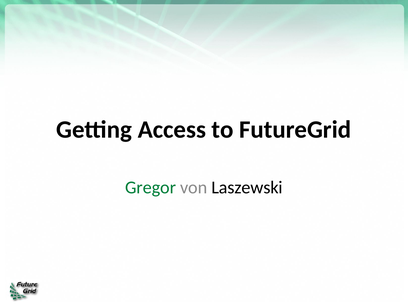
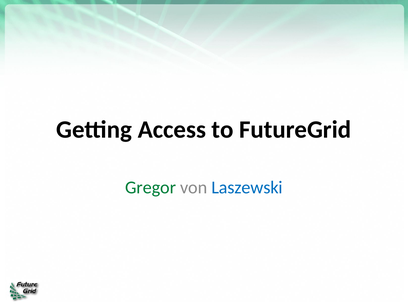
Laszewski colour: black -> blue (247, 188)
